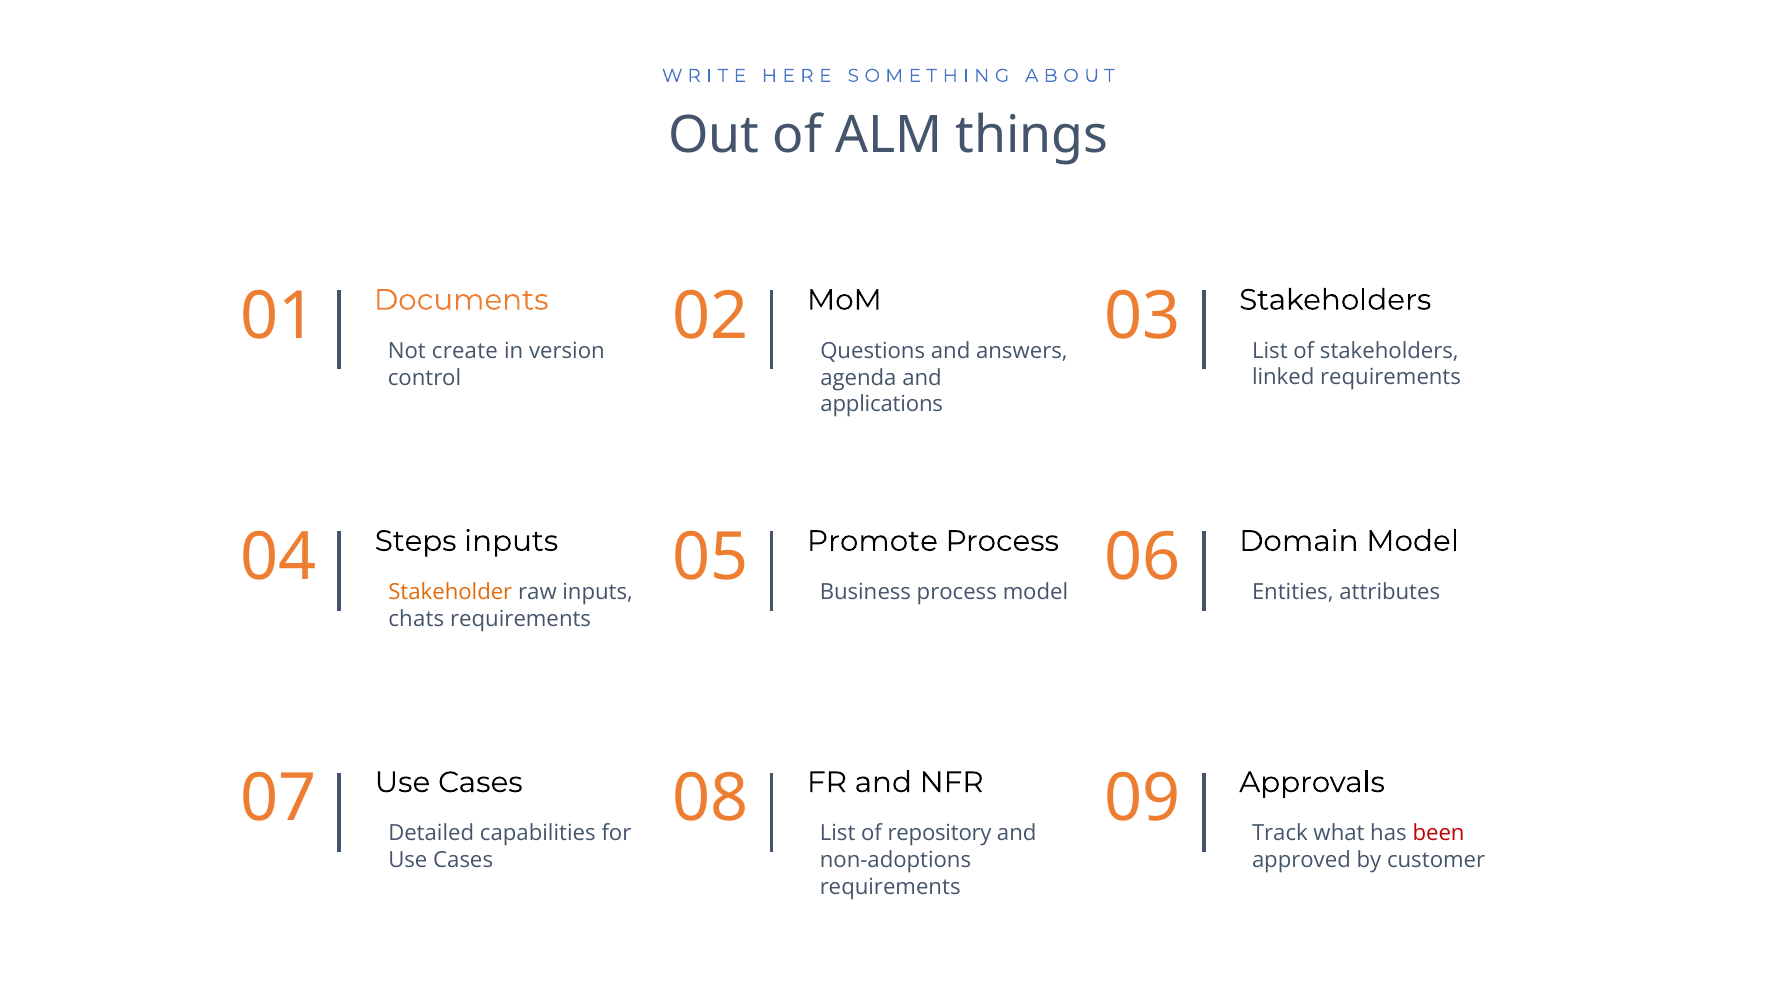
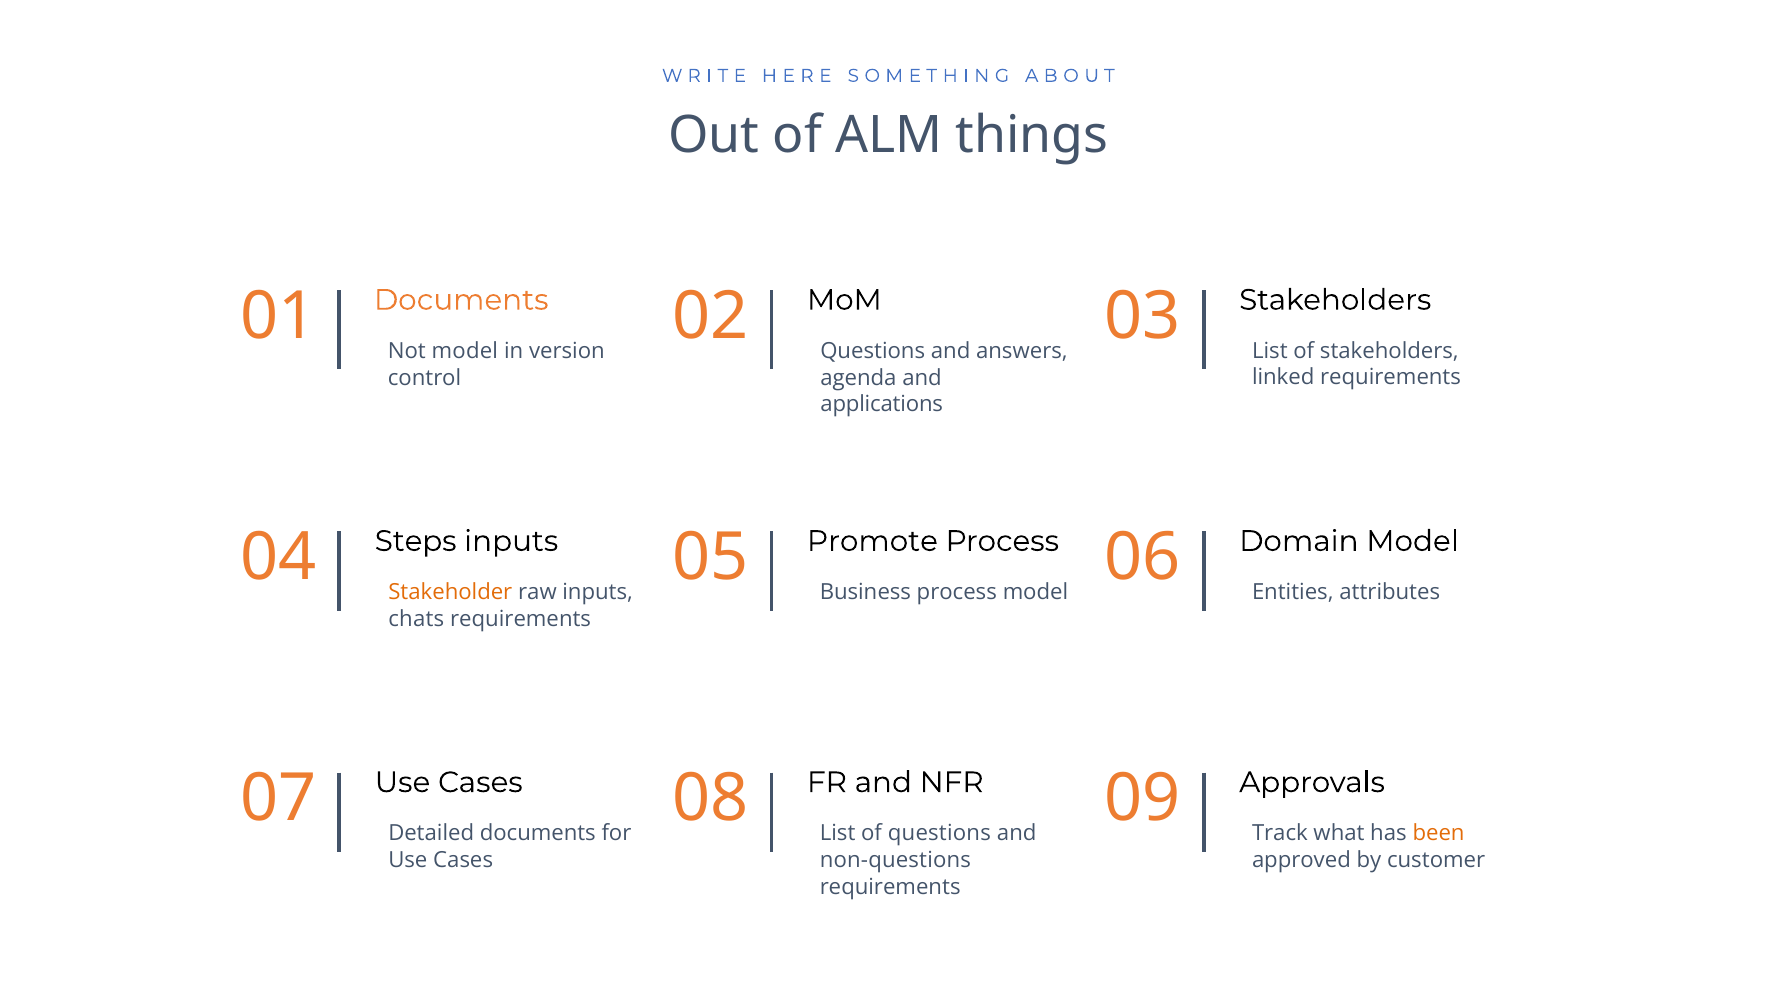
Not create: create -> model (465, 351)
been colour: red -> orange (1439, 834)
Detailed capabilities: capabilities -> documents (538, 834)
of repository: repository -> questions (939, 834)
non-adoptions: non-adoptions -> non-questions (895, 861)
